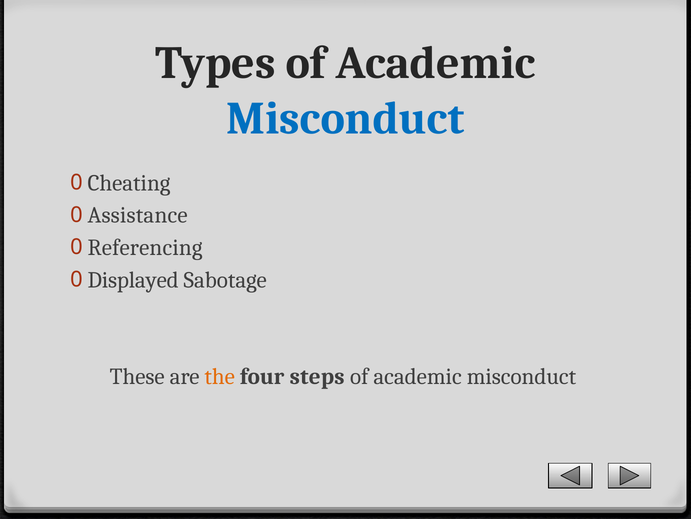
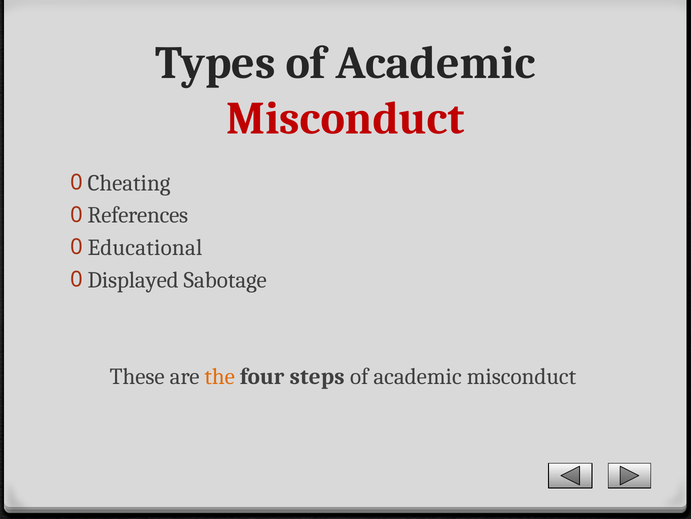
Misconduct colour: blue -> red (345, 118)
Assistance: Assistance -> References (138, 215)
Referencing: Referencing -> Educational (145, 247)
